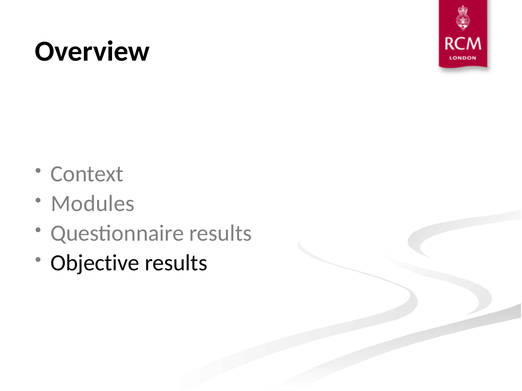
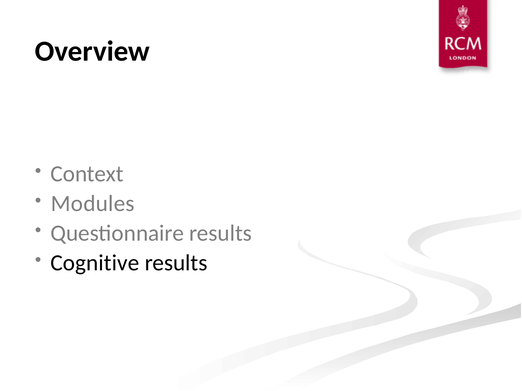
Objective: Objective -> Cognitive (95, 263)
